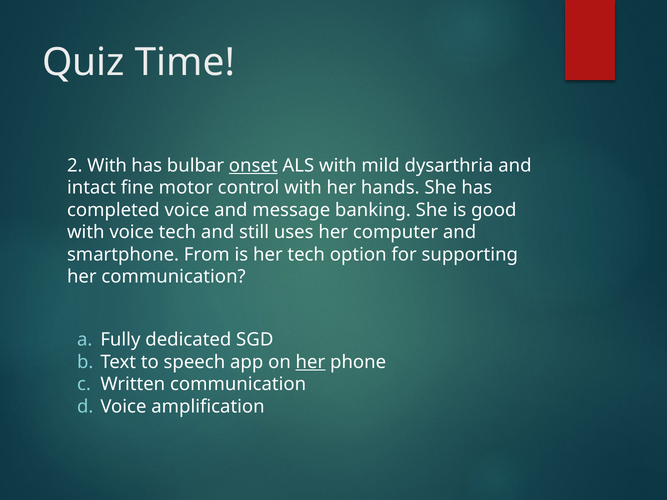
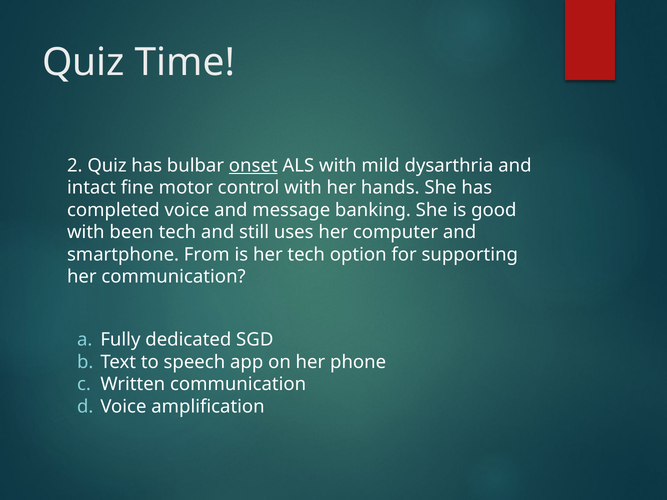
2 With: With -> Quiz (107, 166)
with voice: voice -> been (132, 232)
her underline: present -> none (310, 362)
